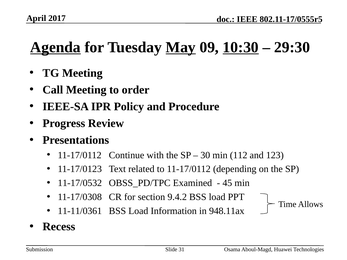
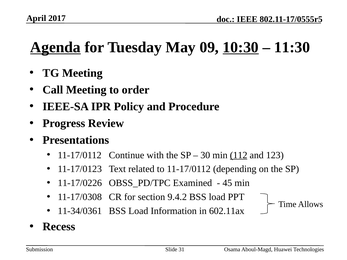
May underline: present -> none (181, 47)
29:30: 29:30 -> 11:30 (292, 47)
112 underline: none -> present (239, 155)
11-17/0532: 11-17/0532 -> 11-17/0226 (80, 183)
11-11/0361: 11-11/0361 -> 11-34/0361 (80, 211)
948.11ax: 948.11ax -> 602.11ax (227, 211)
